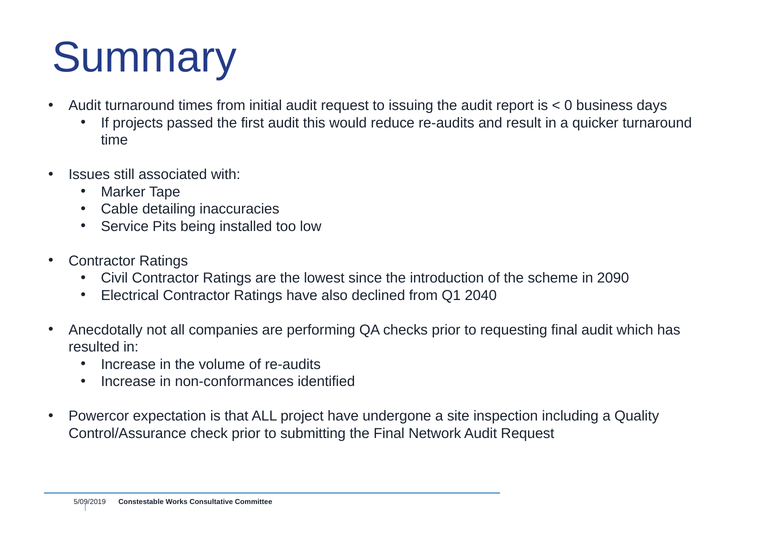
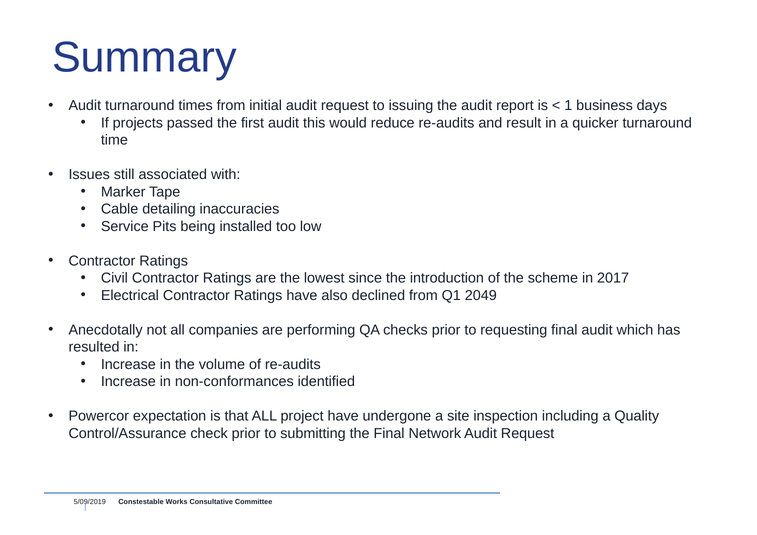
0: 0 -> 1 (568, 106)
2090: 2090 -> 2017 (613, 278)
2040: 2040 -> 2049 (481, 296)
